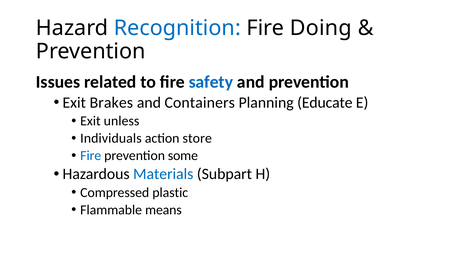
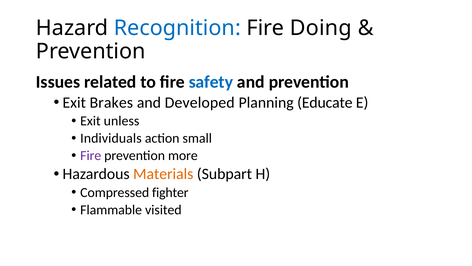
Containers: Containers -> Developed (200, 102)
store: store -> small (197, 138)
Fire colour: blue -> purple (91, 155)
some: some -> more (183, 155)
Materials colour: blue -> orange (163, 174)
plastic: plastic -> fighter (170, 192)
means: means -> visited (163, 209)
